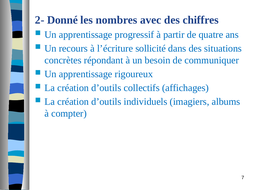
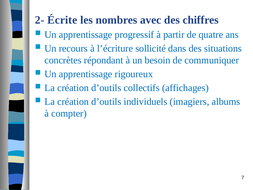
Donné: Donné -> Écrite (62, 20)
